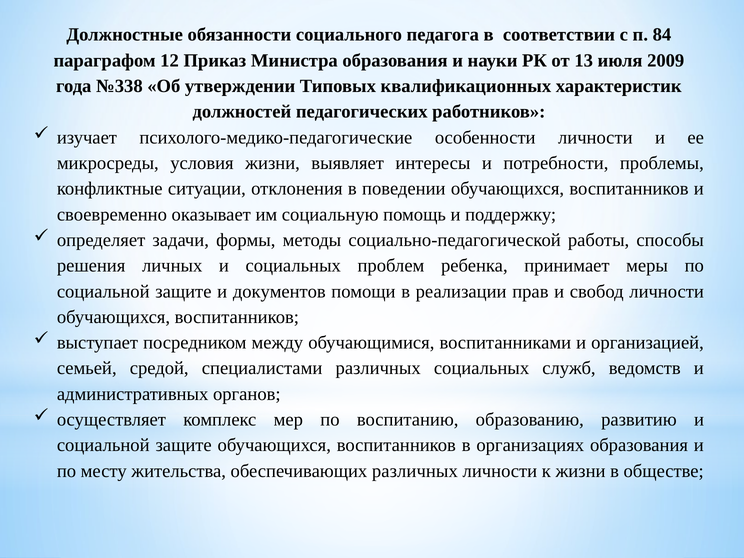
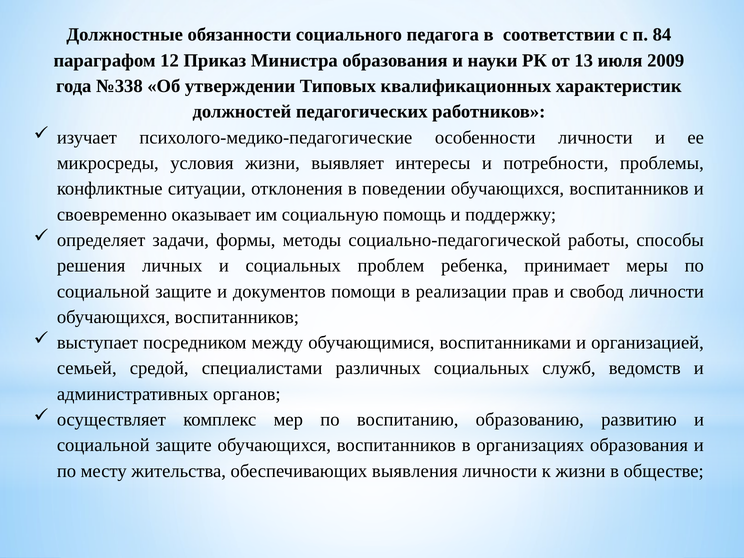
обеспечивающих различных: различных -> выявления (415, 471)
